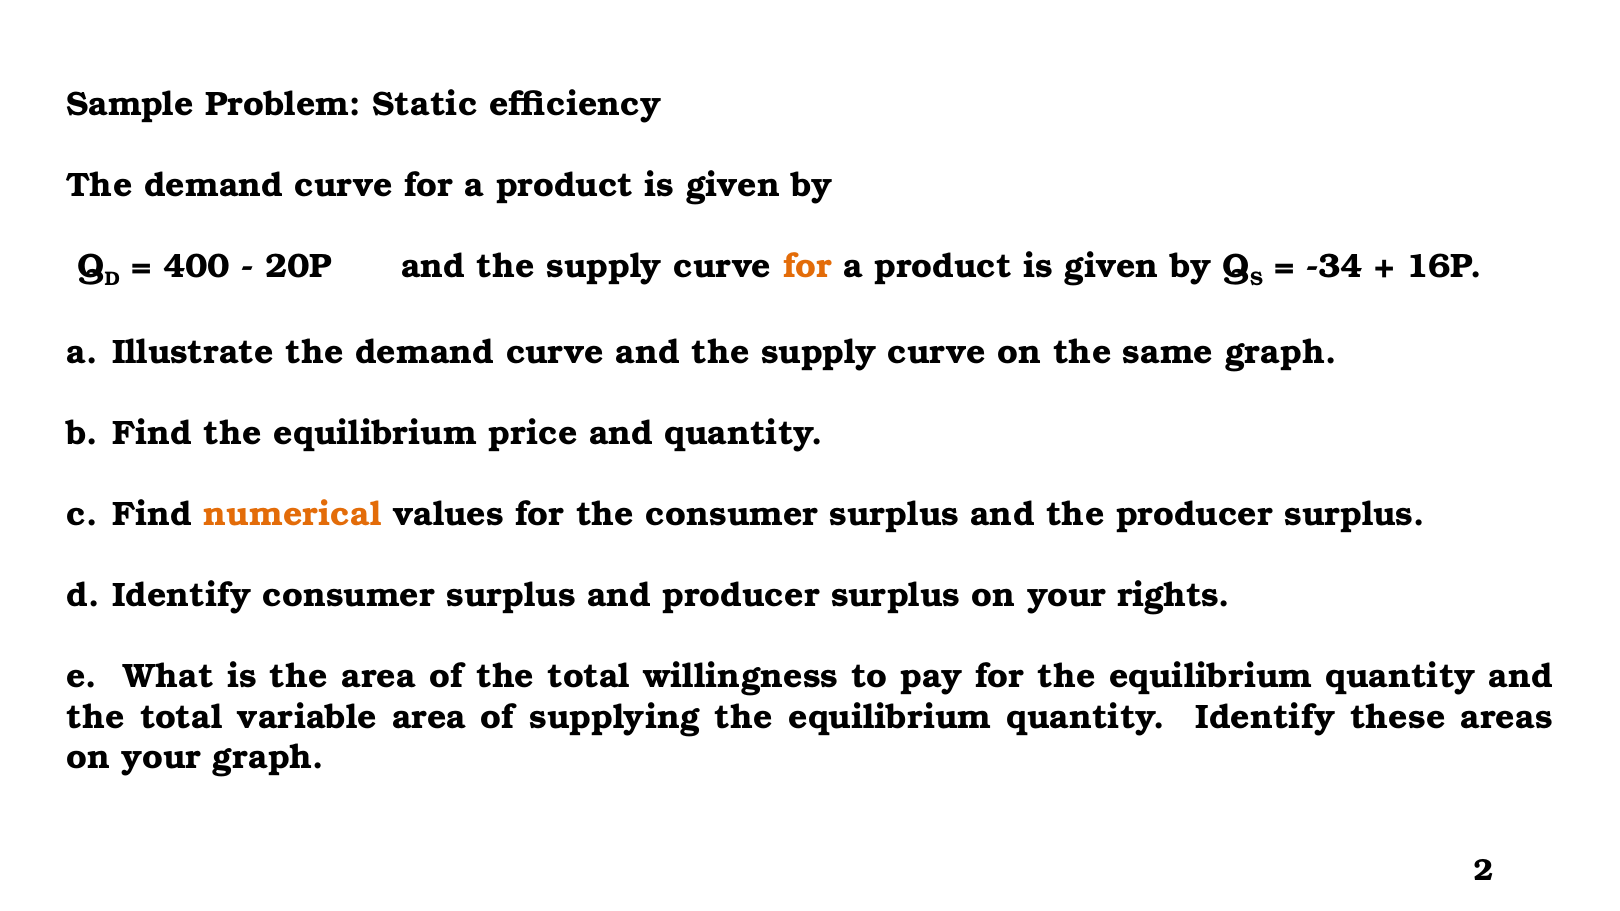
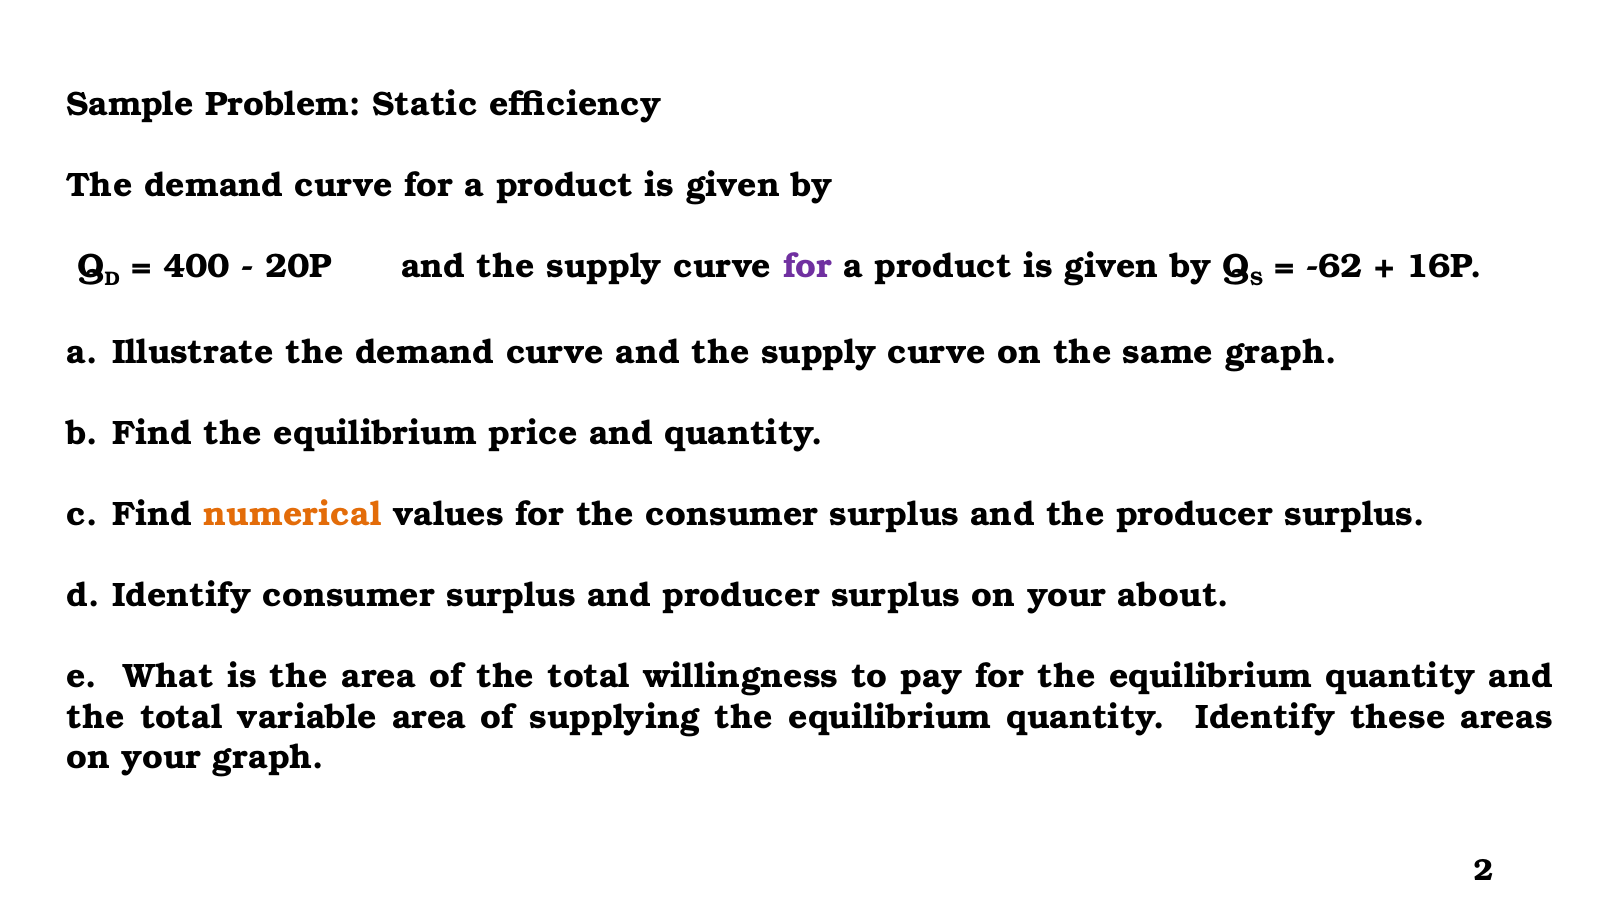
for colour: orange -> purple (808, 266)
-34: -34 -> -62 (1335, 266)
rights: rights -> about (1174, 596)
